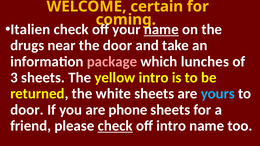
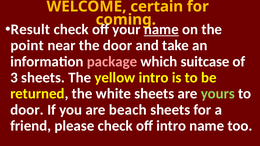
Italien: Italien -> Result (30, 29)
drugs: drugs -> point (27, 46)
lunches: lunches -> suitcase (205, 62)
yours colour: light blue -> light green (218, 94)
phone: phone -> beach (128, 110)
check underline: present -> none (115, 126)
